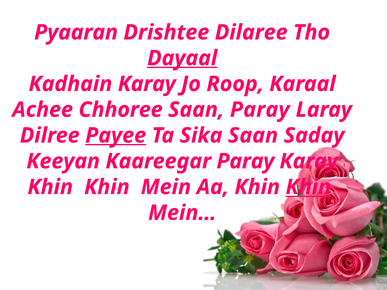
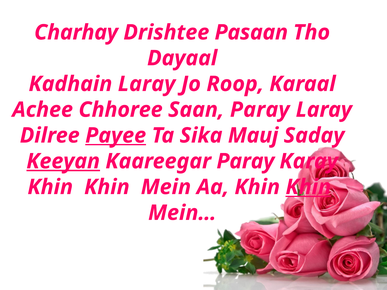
Pyaaran: Pyaaran -> Charhay (76, 32)
Dilaree: Dilaree -> Pasaan (251, 32)
Dayaal underline: present -> none (182, 58)
Kadhain Karay: Karay -> Laray (147, 84)
Sika Saan: Saan -> Mauj (253, 136)
Keeyan underline: none -> present (63, 161)
